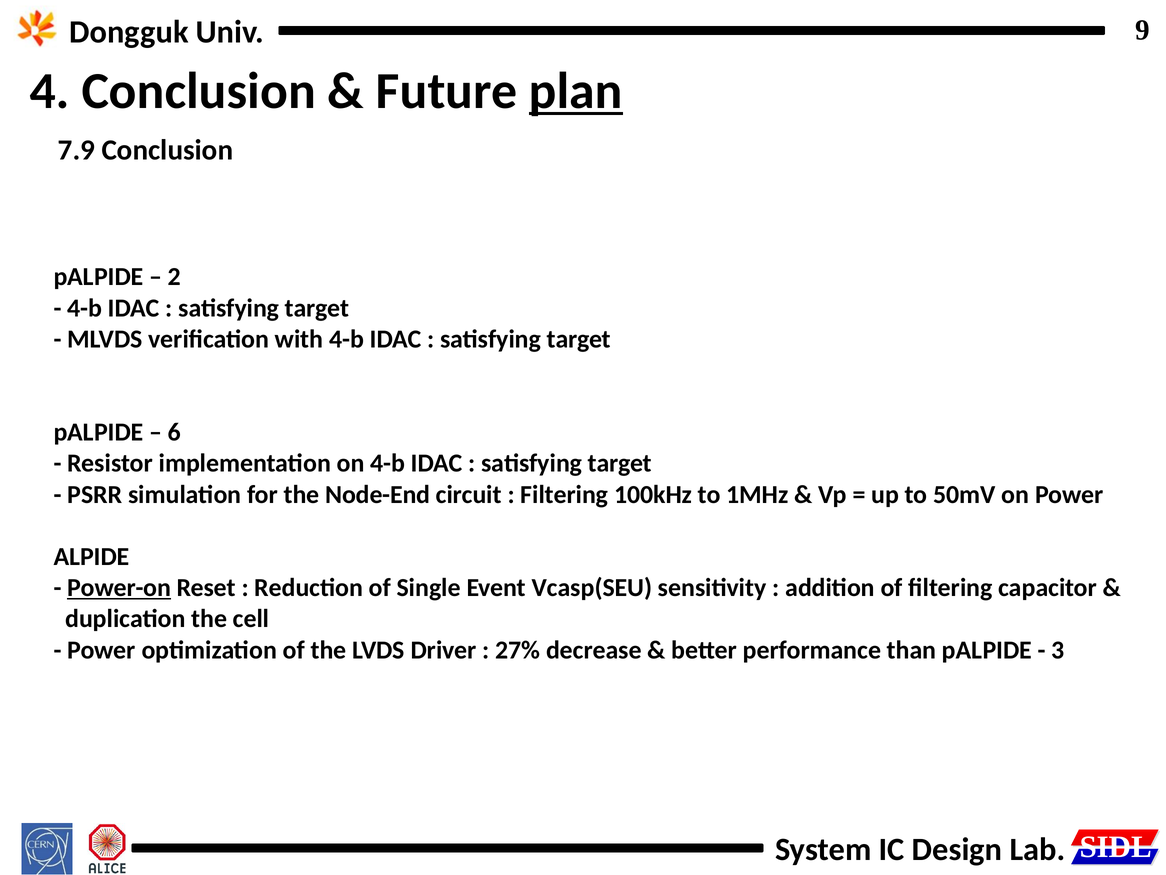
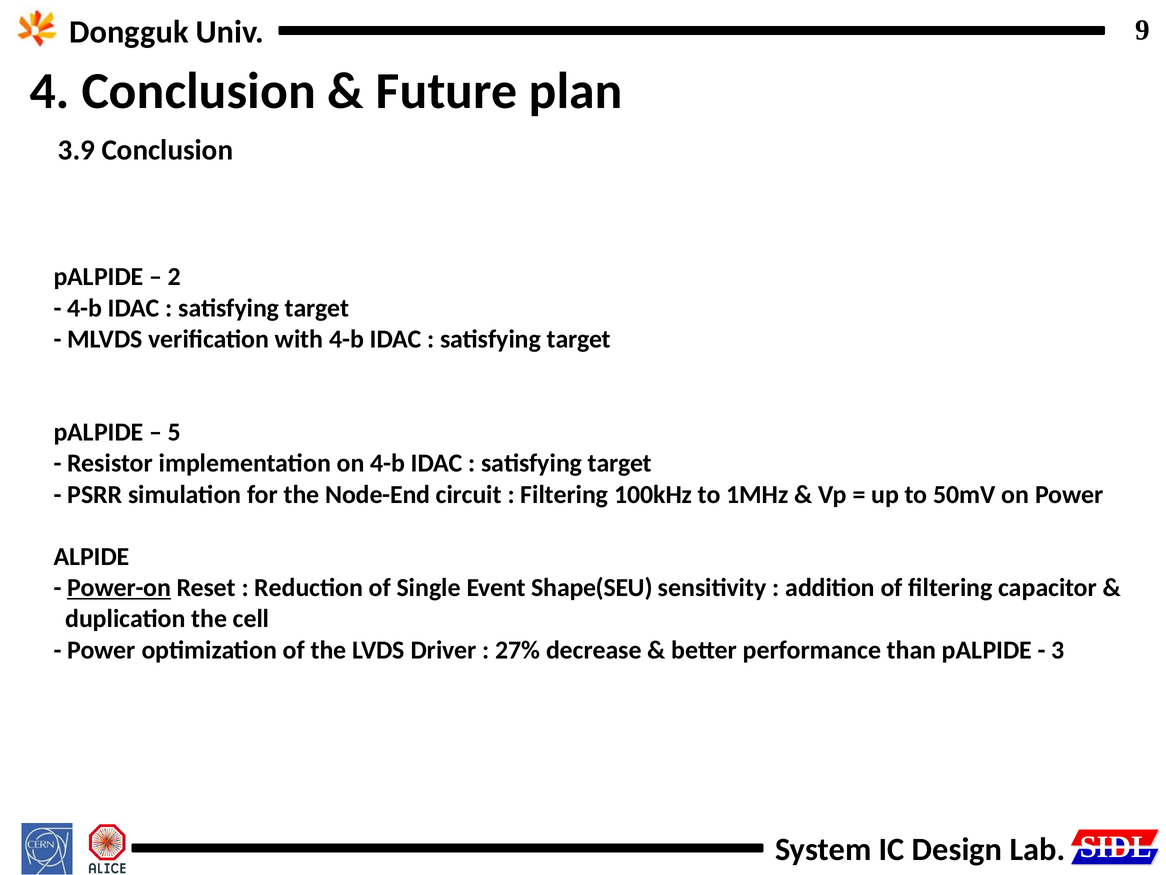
plan underline: present -> none (576, 91)
7.9: 7.9 -> 3.9 (76, 150)
6: 6 -> 5 (174, 432)
Vcasp(SEU: Vcasp(SEU -> Shape(SEU (592, 587)
